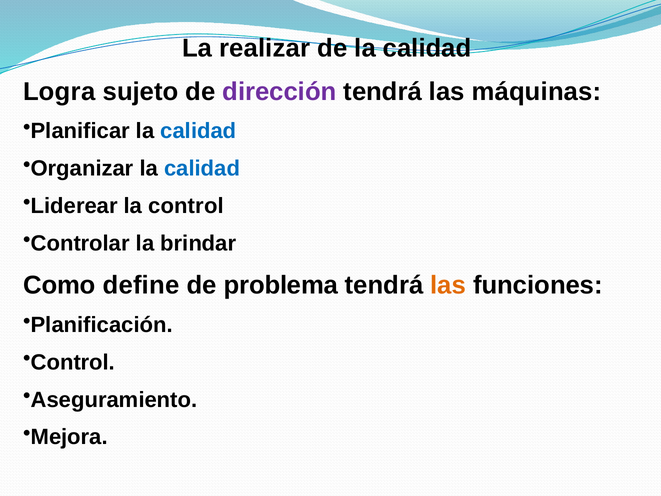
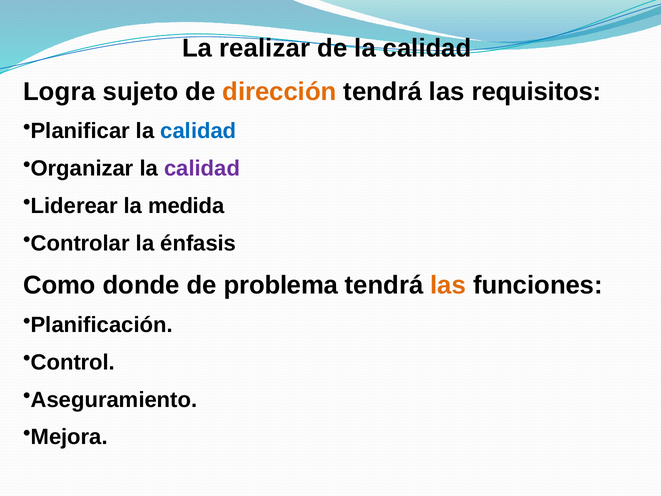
dirección colour: purple -> orange (279, 92)
máquinas: máquinas -> requisitos (537, 92)
calidad colour: blue -> purple (202, 169)
la control: control -> medida (186, 206)
brindar: brindar -> énfasis (198, 243)
define: define -> donde (141, 285)
